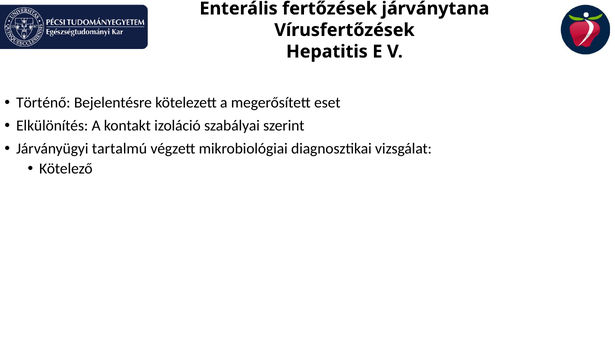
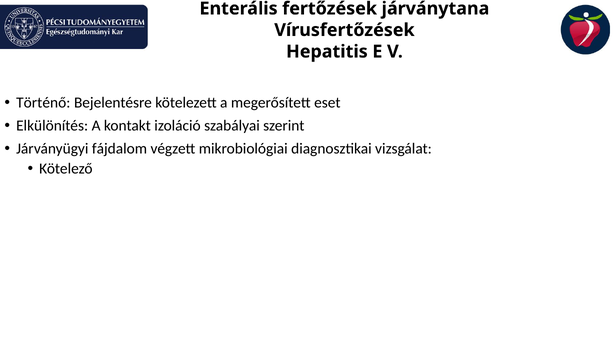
tartalmú: tartalmú -> fájdalom (120, 149)
